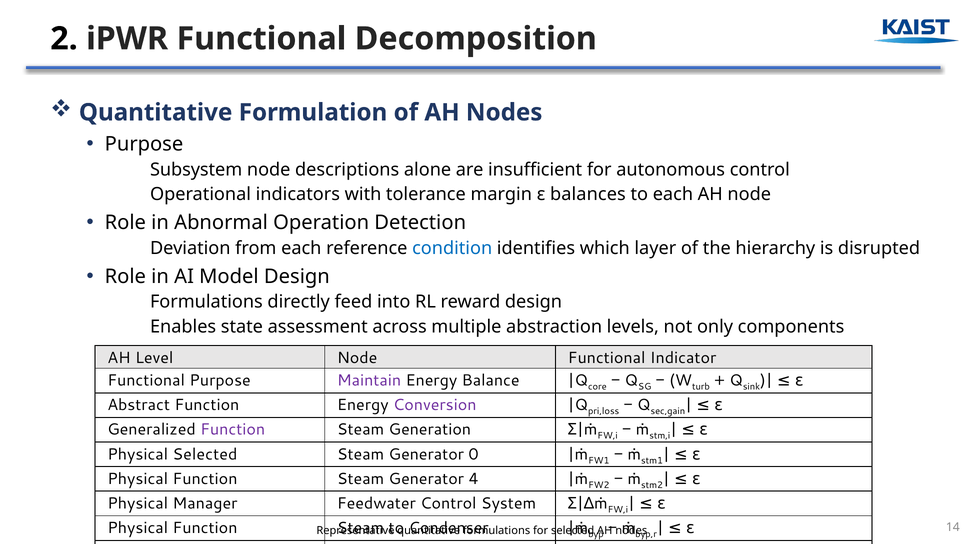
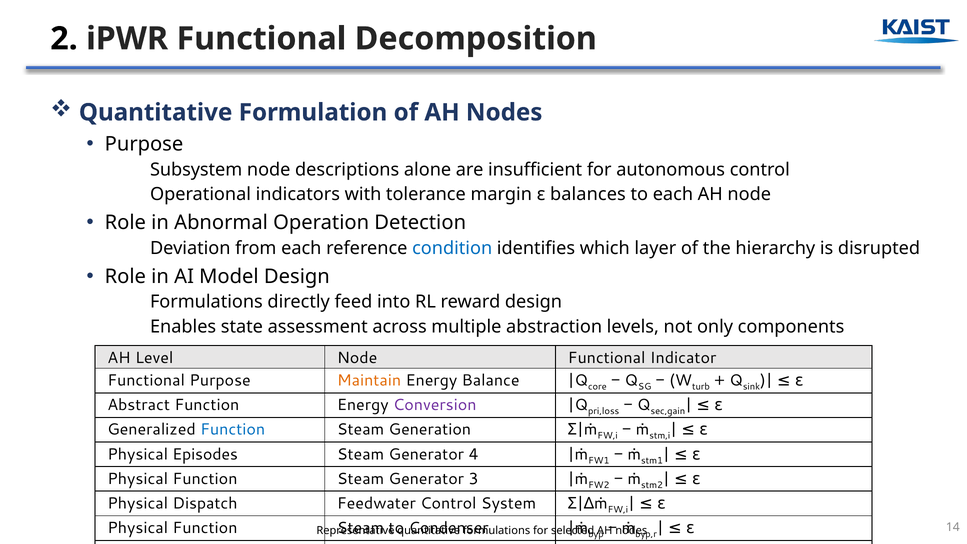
Maintain colour: purple -> orange (369, 380)
Function colour: purple -> blue (233, 430)
Physical Selected: Selected -> Episodes (205, 454)
0: 0 -> 4 (474, 454)
4: 4 -> 3 (474, 479)
Manager: Manager -> Dispatch (205, 503)
